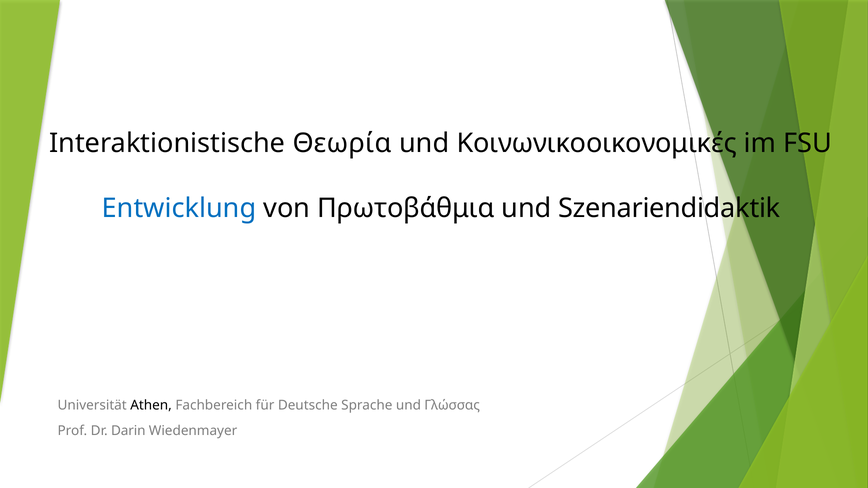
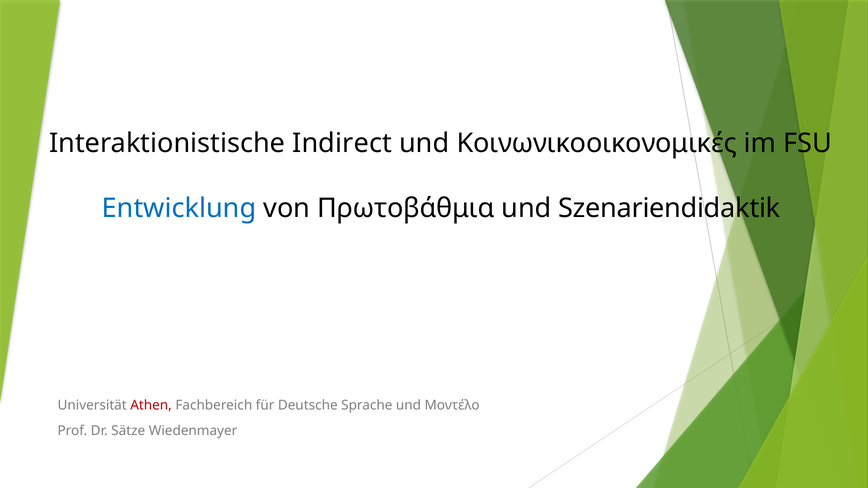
Θεωρία: Θεωρία -> Indirect (342, 143)
Athen colour: black -> red (151, 406)
Γλώσσας: Γλώσσας -> Μοντέλο (452, 406)
Darin: Darin -> Sätze (128, 431)
